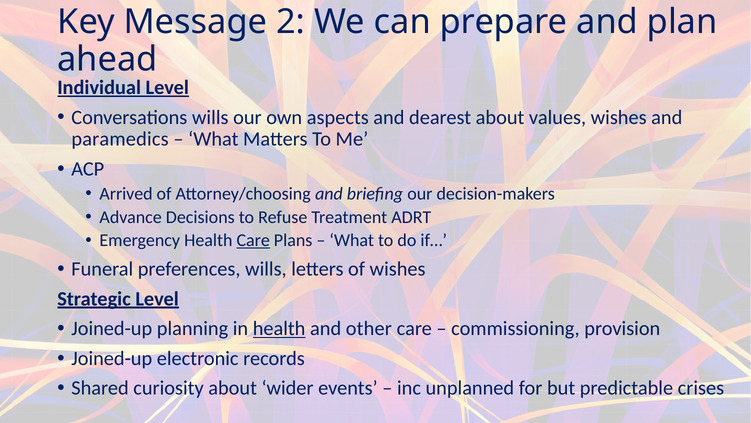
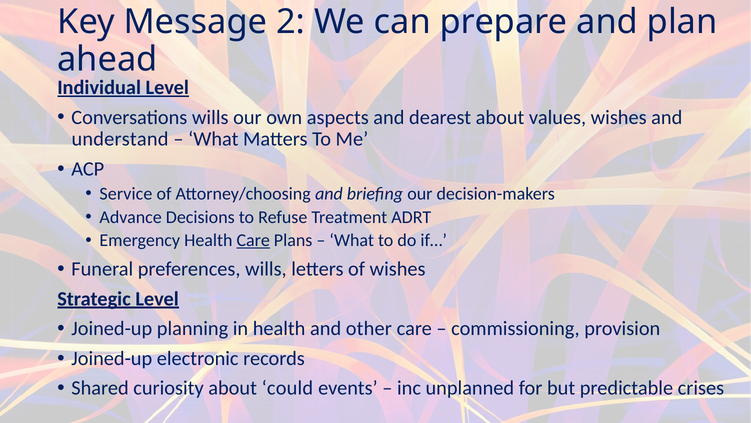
paramedics: paramedics -> understand (120, 139)
Arrived: Arrived -> Service (126, 193)
health underline: present -> none (279, 328)
wider: wider -> could (287, 388)
